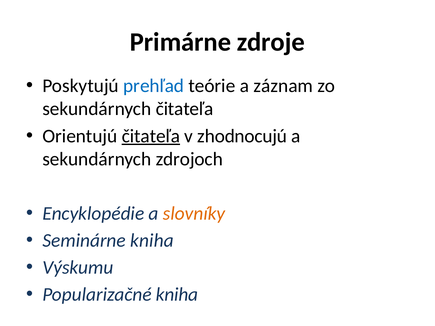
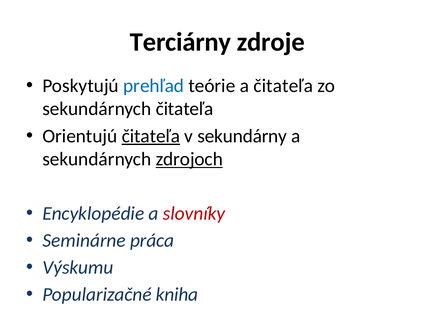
Primárne: Primárne -> Terciárny (181, 42)
a záznam: záznam -> čitateľa (283, 86)
zhodnocujú: zhodnocujú -> sekundárny (242, 136)
zdrojoch underline: none -> present (189, 159)
slovníky colour: orange -> red (194, 213)
Seminárne kniha: kniha -> práca (152, 241)
